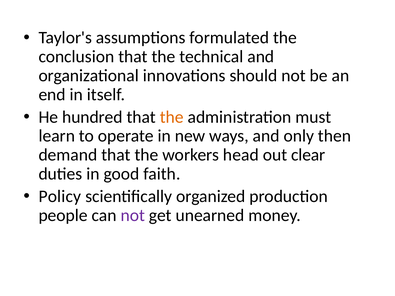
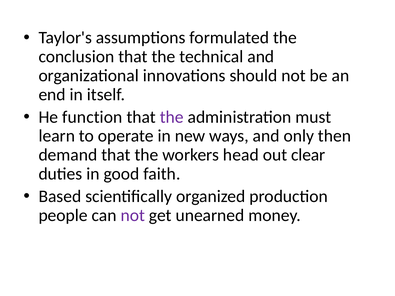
hundred: hundred -> function (92, 117)
the colour: orange -> purple (172, 117)
Policy: Policy -> Based (60, 196)
